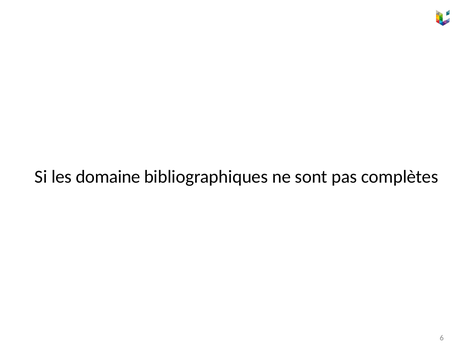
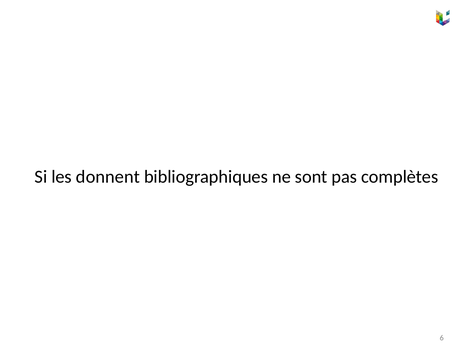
domaine: domaine -> donnent (108, 177)
